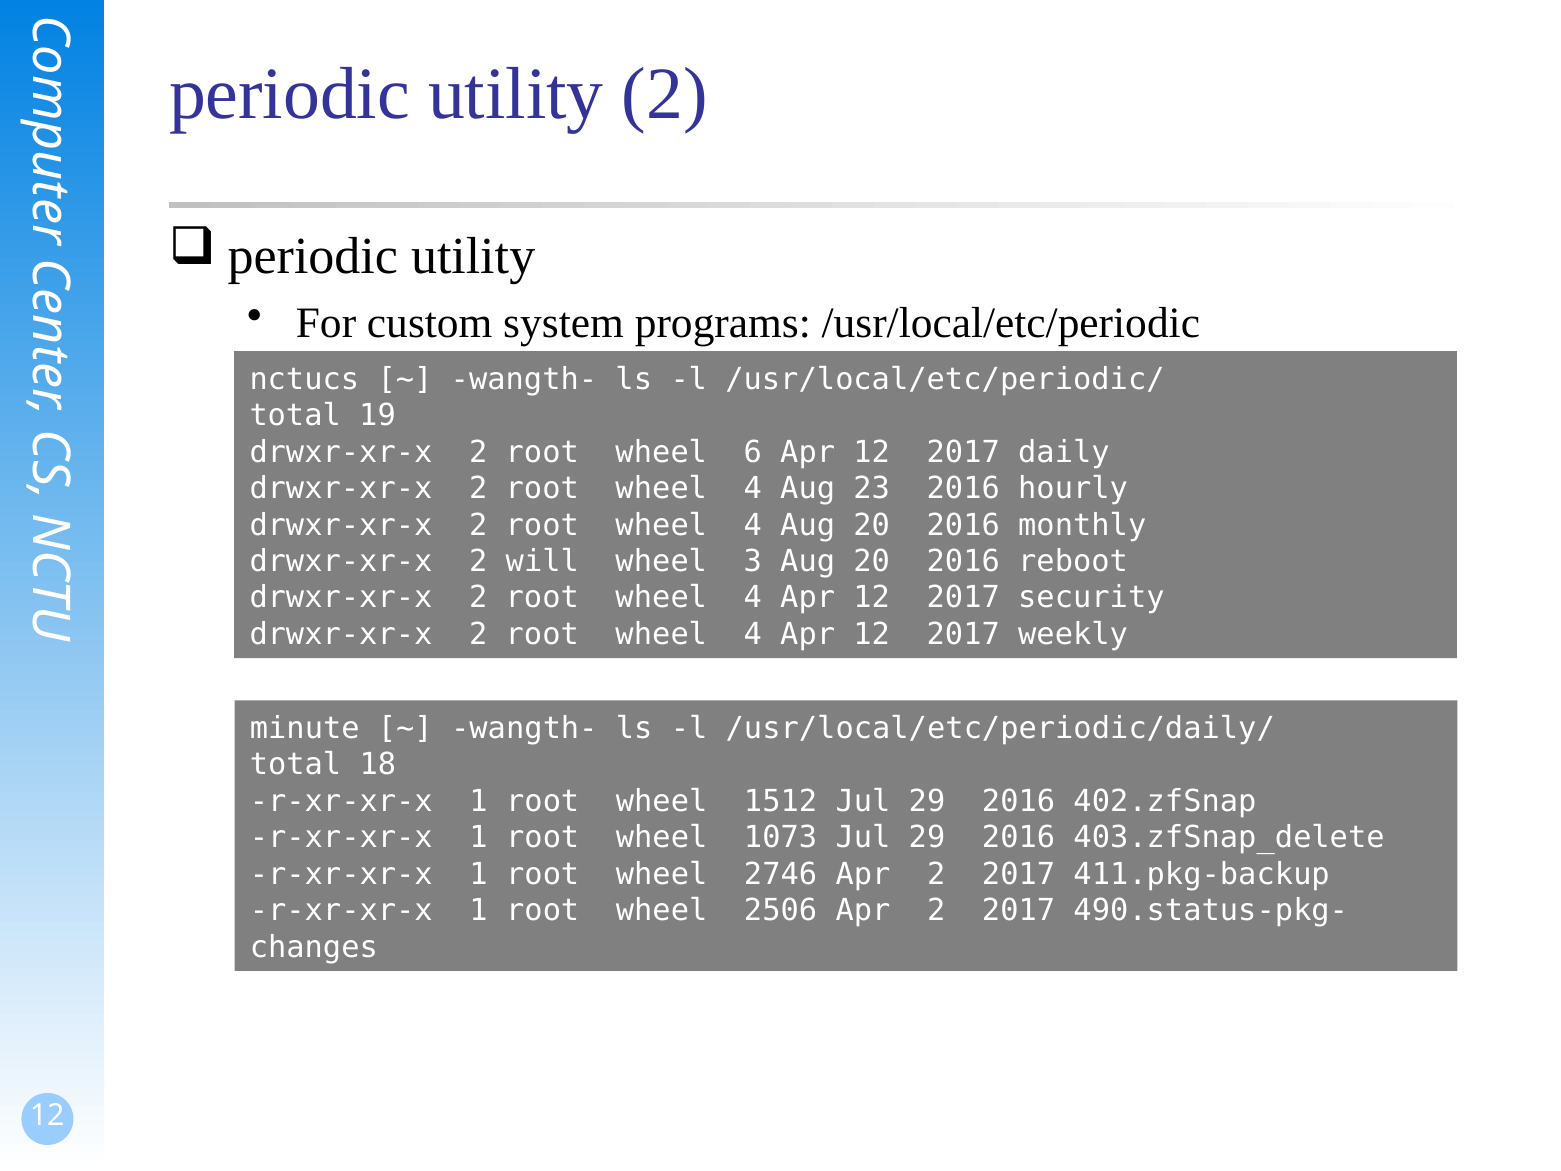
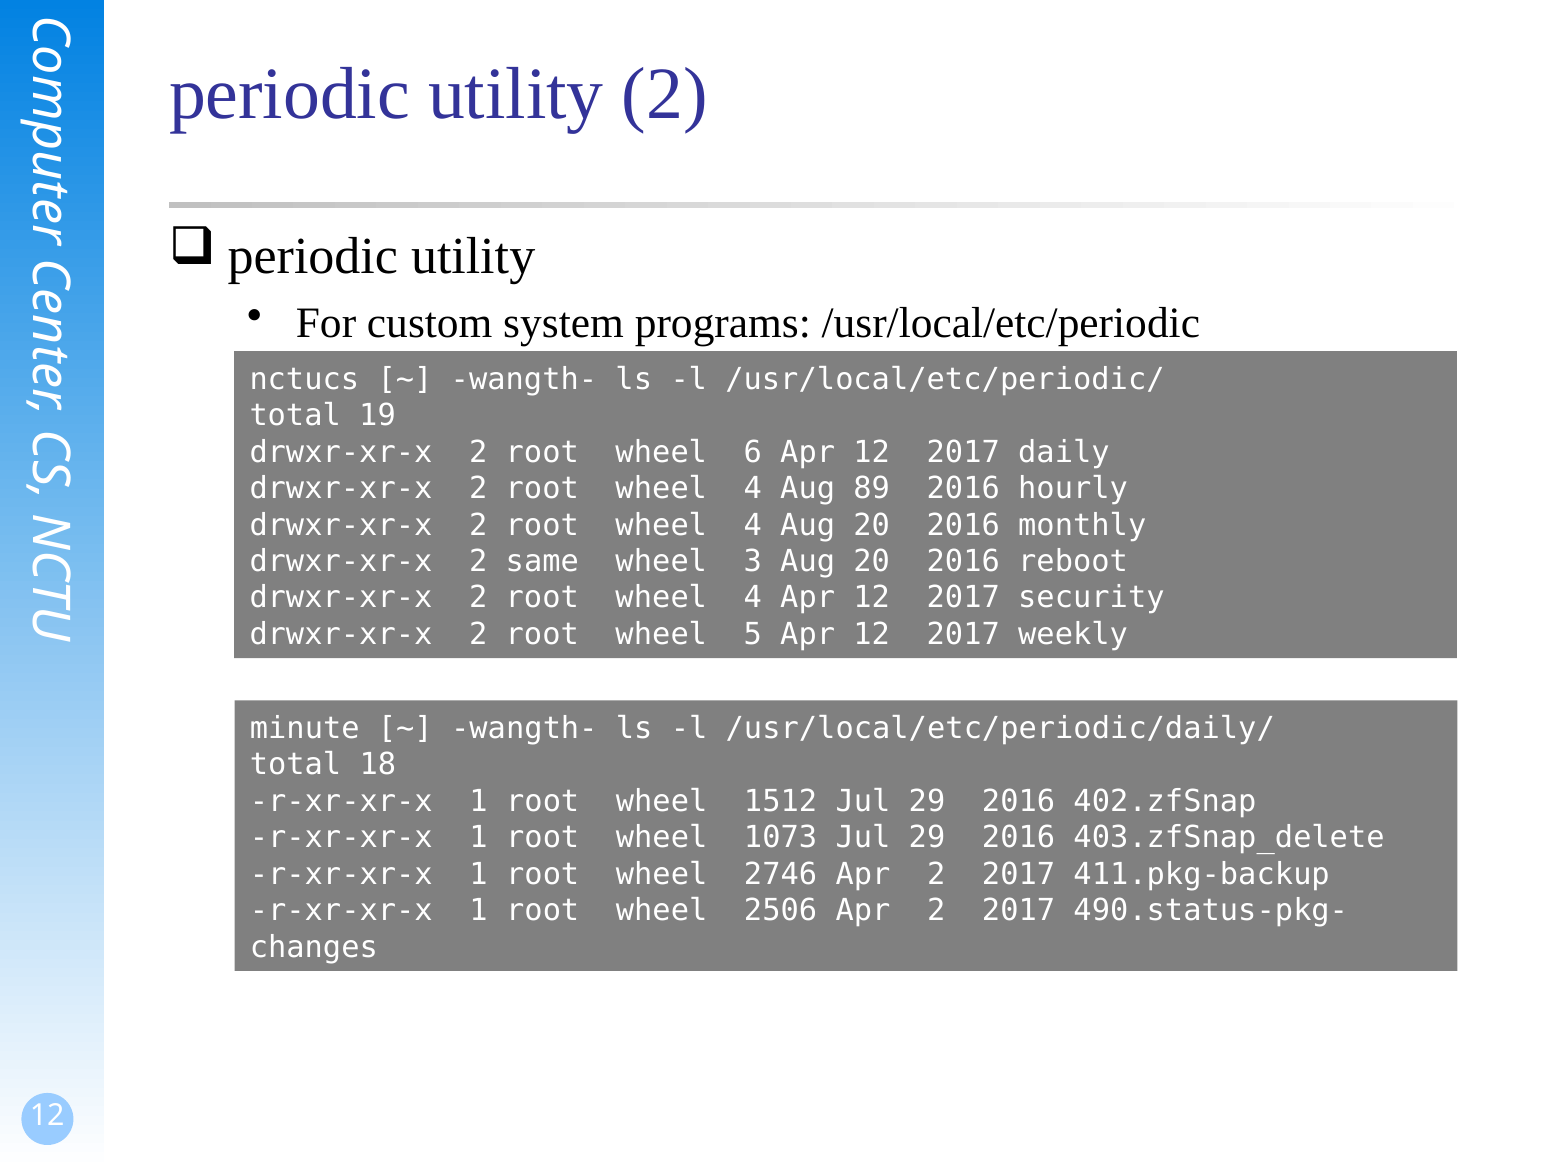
23: 23 -> 89 (872, 489)
will: will -> same (542, 561)
4: 4 -> 5 (753, 634)
